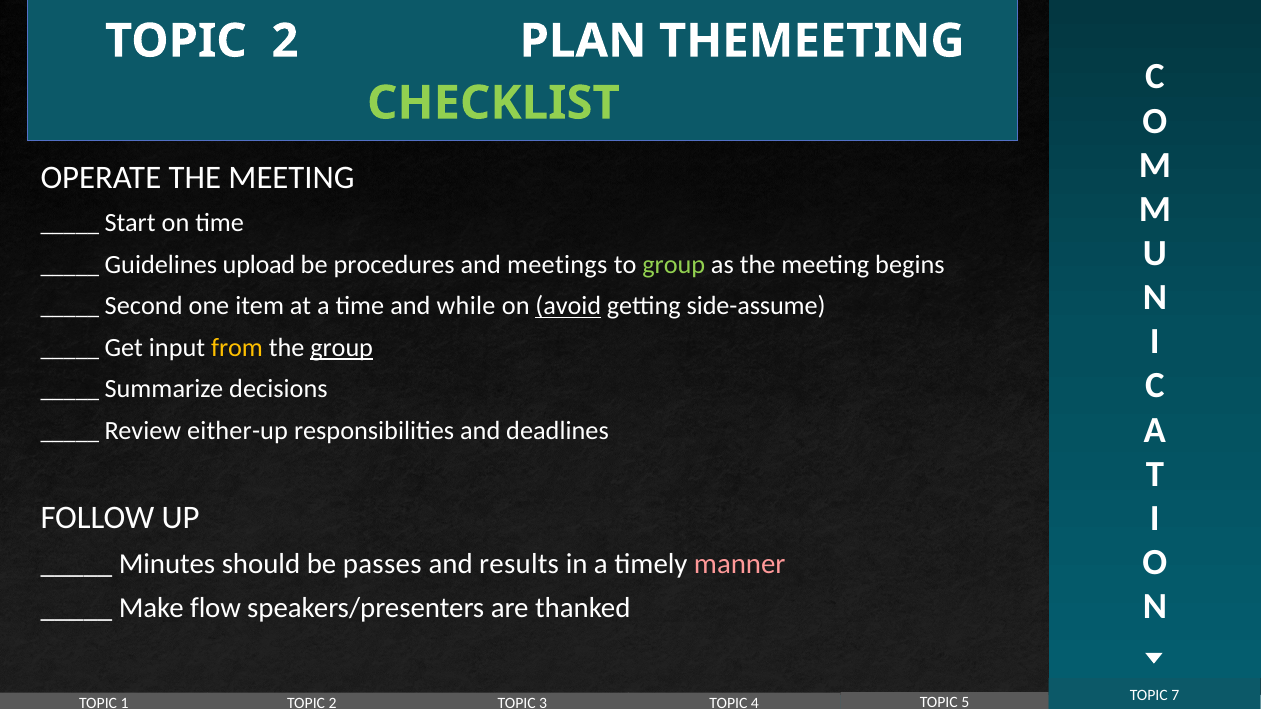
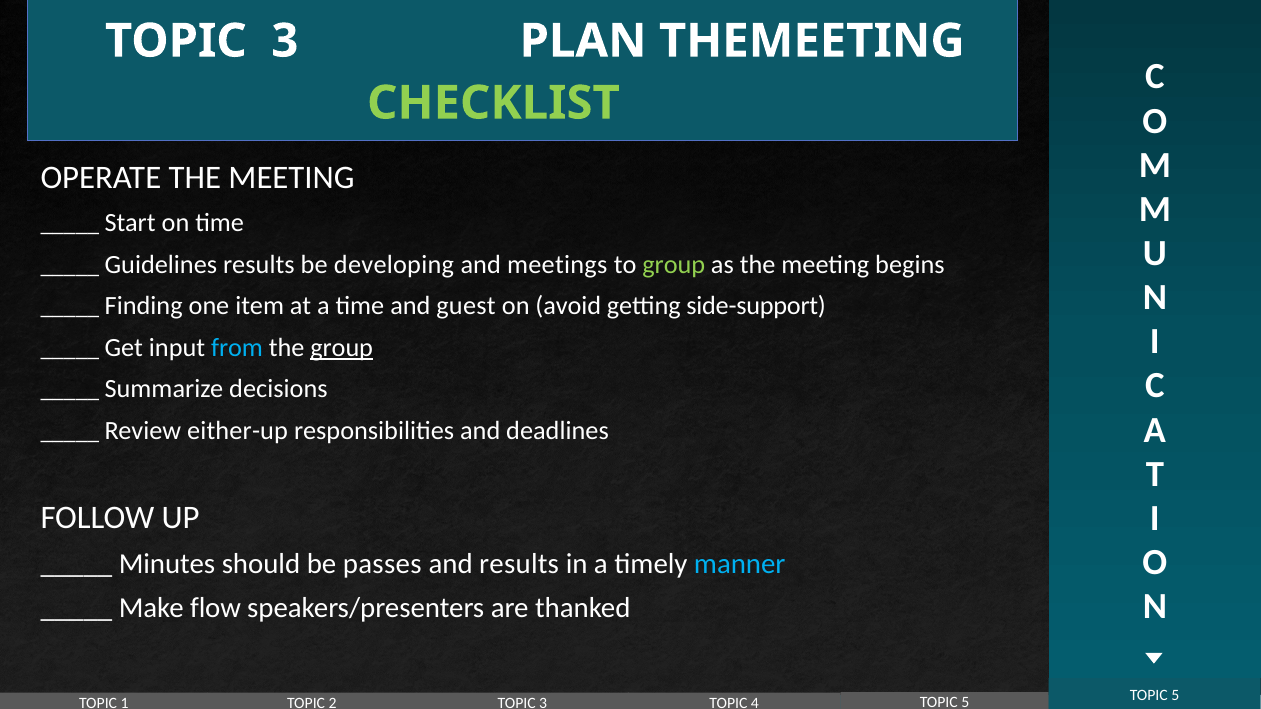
2: 2 -> 3 (285, 41)
Guidelines upload: upload -> results (259, 265)
procedures: procedures -> developing (394, 265)
Second: Second -> Finding (144, 306)
while: while -> guest (466, 306)
avoid underline: present -> none (568, 306)
side-assume: side-assume -> side-support (756, 306)
from colour: yellow -> light blue (237, 348)
manner colour: pink -> light blue (740, 564)
7: 7 -> 5 (1175, 696)
